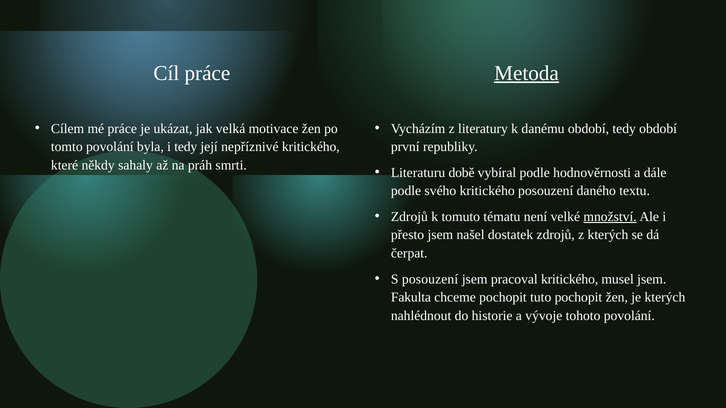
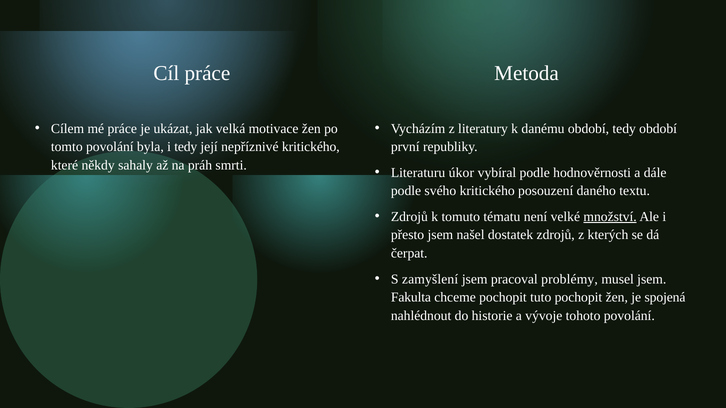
Metoda underline: present -> none (527, 73)
době: době -> úkor (461, 173)
S posouzení: posouzení -> zamyšlení (430, 279)
pracoval kritického: kritického -> problémy (570, 279)
je kterých: kterých -> spojená (665, 298)
